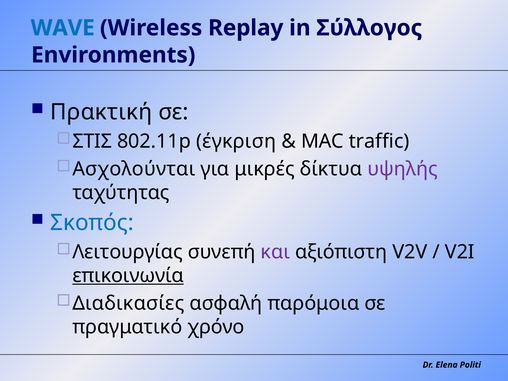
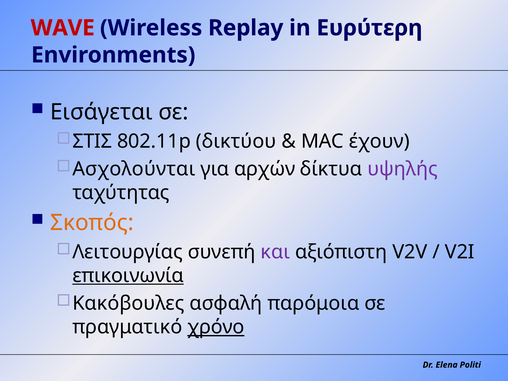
WAVE colour: blue -> red (63, 28)
Σύλλογος: Σύλλογος -> Ευρύτερη (369, 28)
Πρακτική: Πρακτική -> Εισάγεται (101, 112)
έγκριση: έγκριση -> δικτύου (236, 141)
traffic: traffic -> έχουν (379, 141)
μικρές: μικρές -> αρχών (265, 169)
Σκοπός colour: blue -> orange (92, 223)
Διαδικασίες: Διαδικασίες -> Κακόβουλες (128, 303)
χρόνο underline: none -> present (216, 327)
